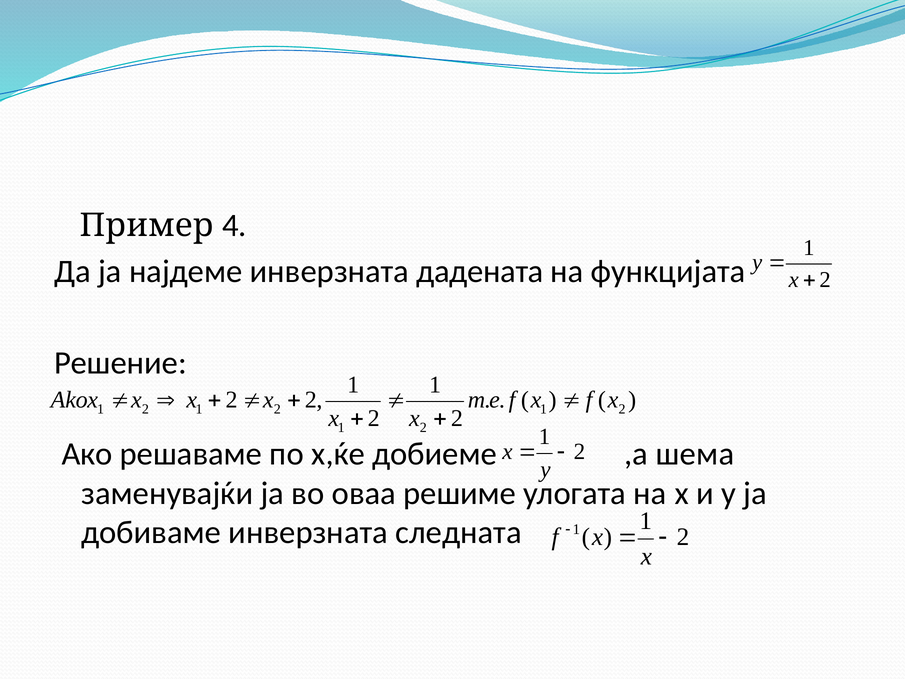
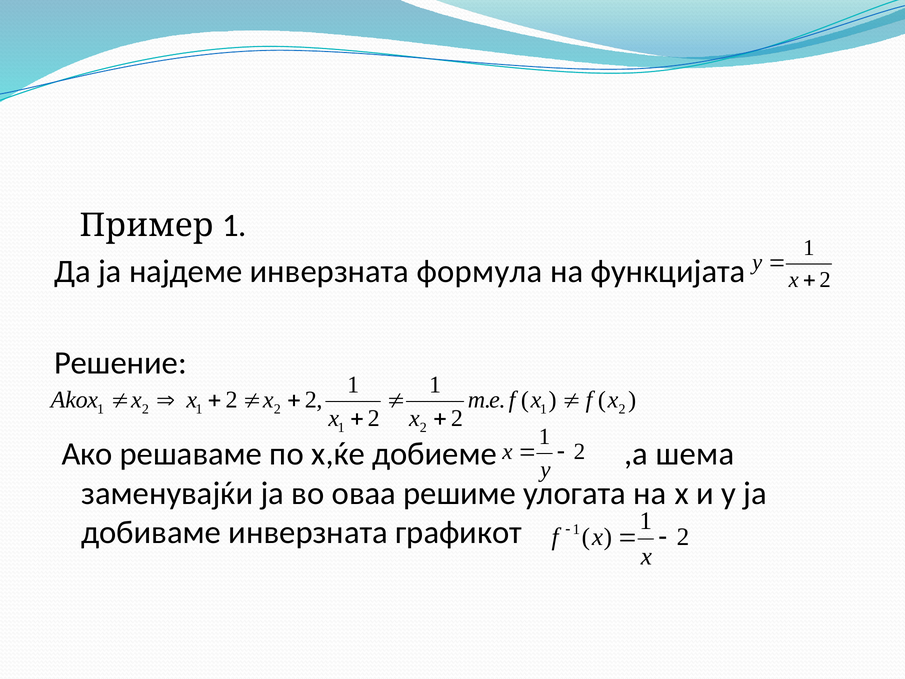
Пример 4: 4 -> 1 (234, 225)
дадената: дадената -> формула (480, 271)
следната: следната -> графикот (459, 532)
